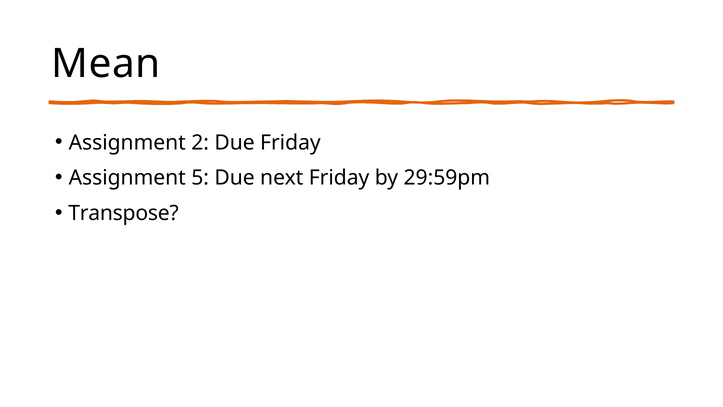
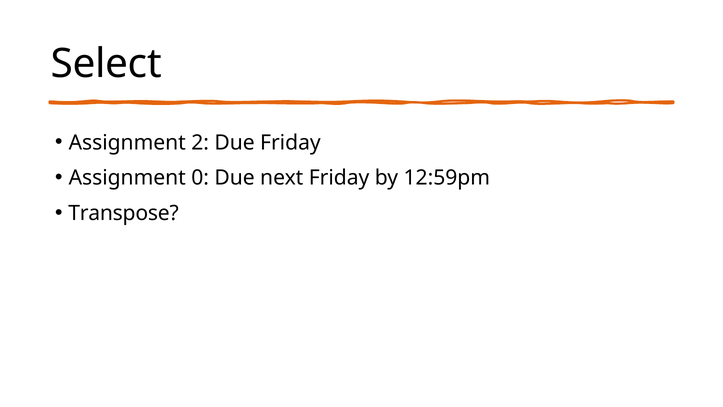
Mean: Mean -> Select (106, 64)
5: 5 -> 0 (200, 178)
29:59pm: 29:59pm -> 12:59pm (447, 178)
